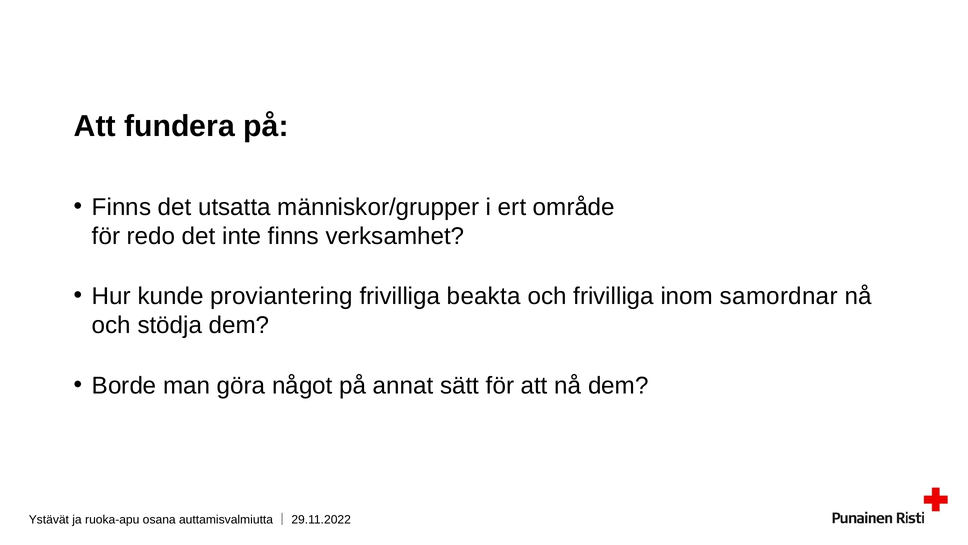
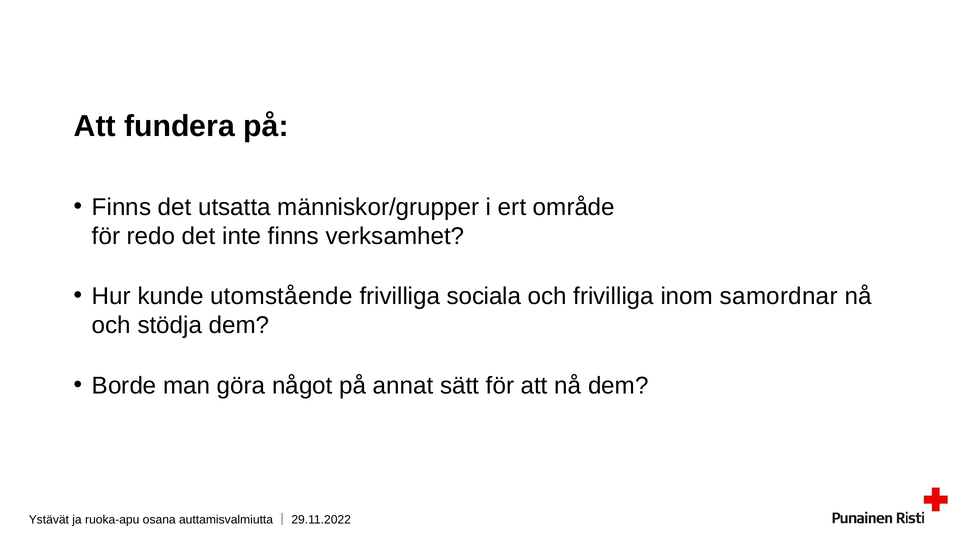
proviantering: proviantering -> utomstående (281, 296)
beakta: beakta -> sociala (484, 296)
